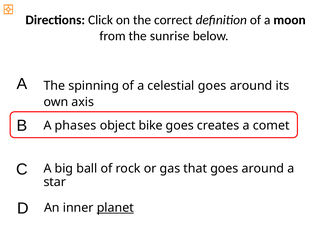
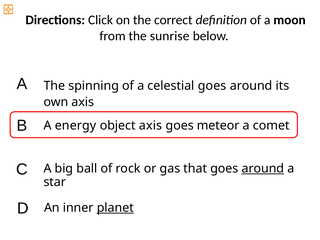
phases: phases -> energy (76, 125)
object bike: bike -> axis (151, 125)
creates: creates -> meteor (218, 125)
around underline: none -> present (263, 168)
